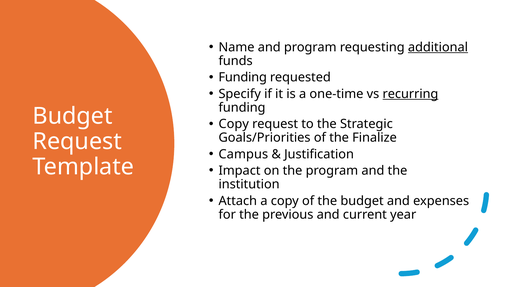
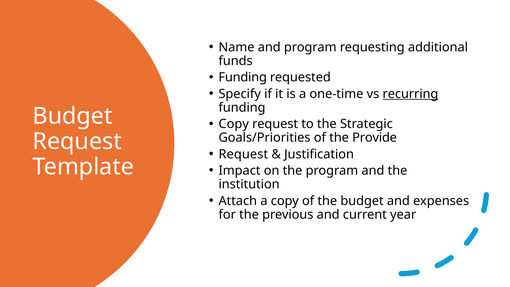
additional underline: present -> none (438, 47)
Finalize: Finalize -> Provide (375, 138)
Campus: Campus -> Request (243, 154)
